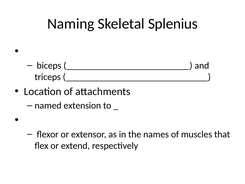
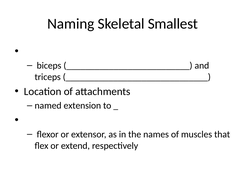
Splenius: Splenius -> Smallest (173, 24)
